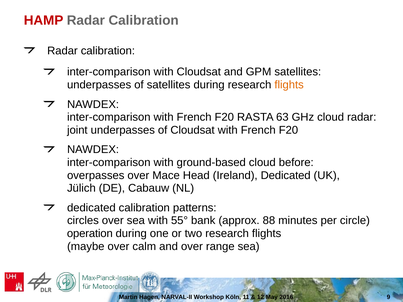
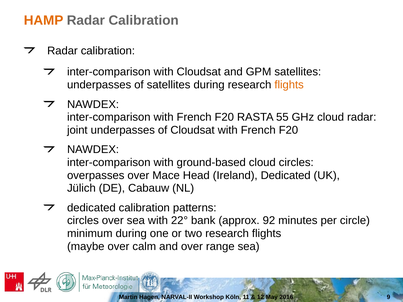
HAMP colour: red -> orange (44, 20)
63: 63 -> 55 (282, 117)
cloud before: before -> circles (296, 163)
55°: 55° -> 22° (179, 221)
88: 88 -> 92 (269, 221)
operation: operation -> minimum (90, 234)
